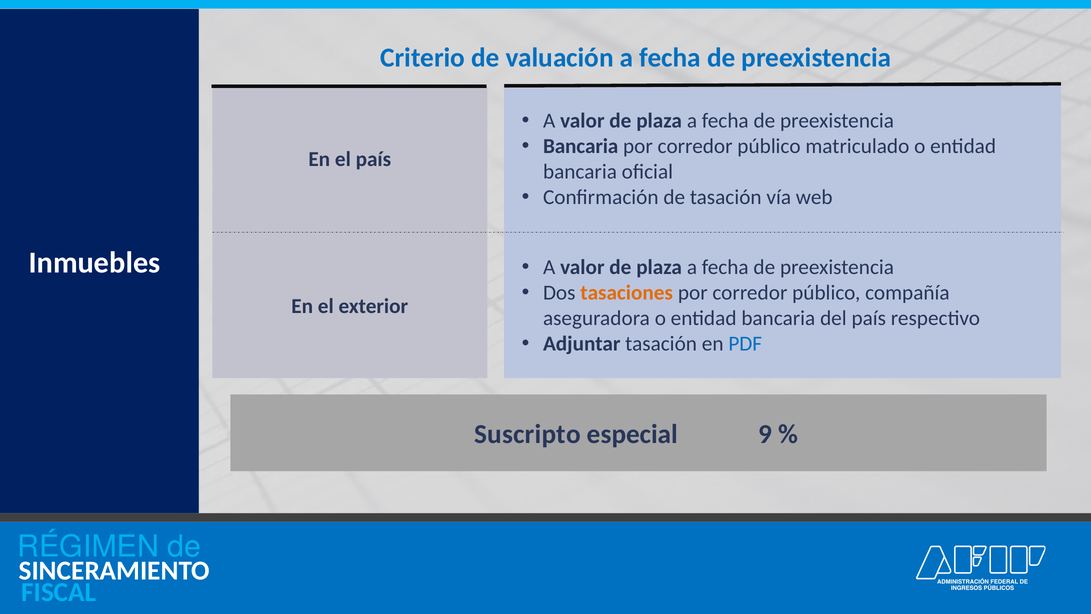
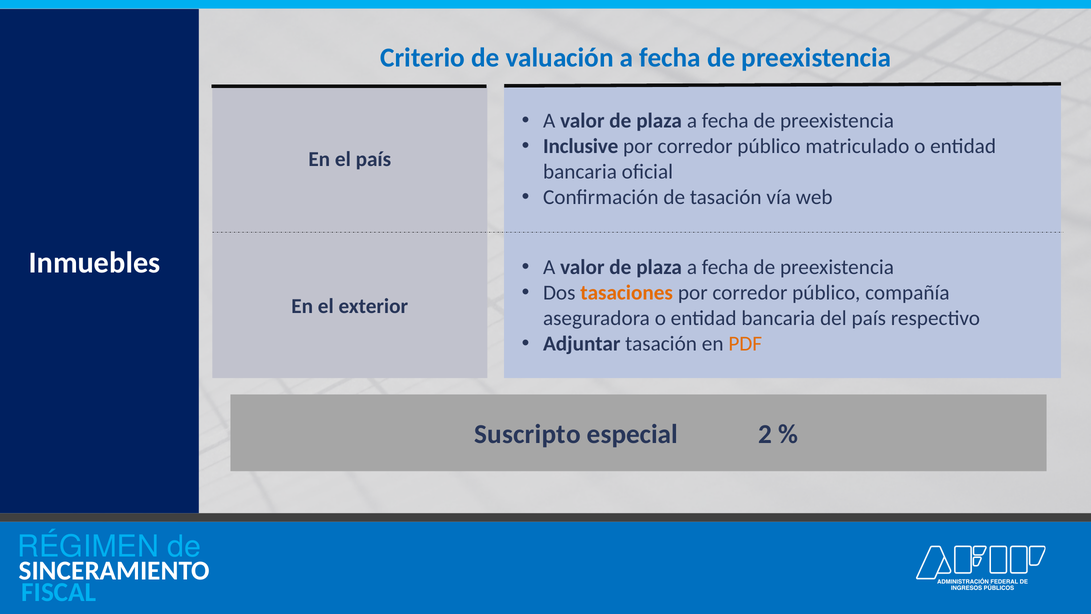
Bancaria: Bancaria -> Inclusive (581, 146)
PDF colour: blue -> orange (745, 344)
9: 9 -> 2 (765, 434)
